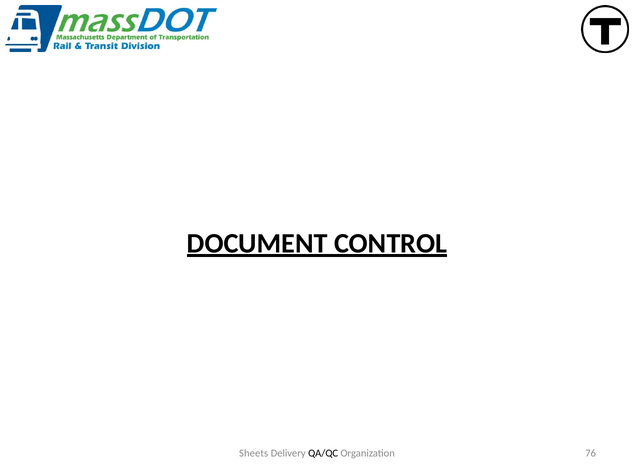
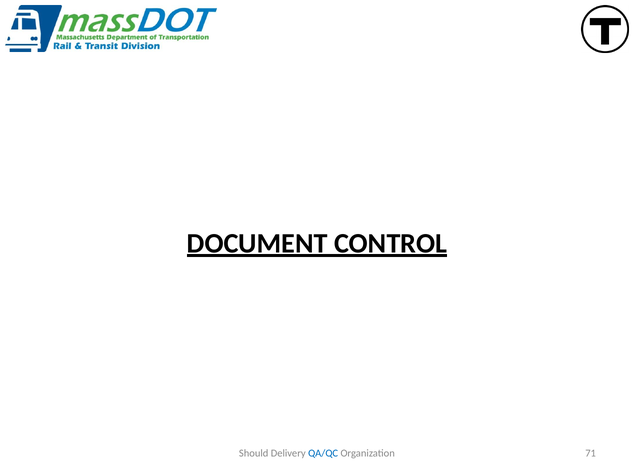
Sheets: Sheets -> Should (254, 454)
QA/QC colour: black -> blue (323, 454)
76: 76 -> 71 (591, 454)
